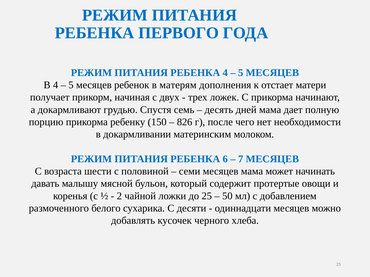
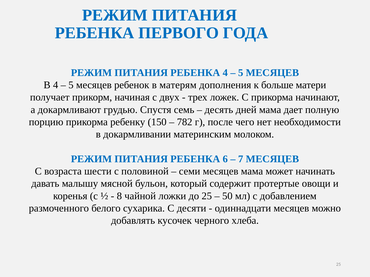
отстает: отстает -> больше (277, 85)
826: 826 -> 782 (185, 122)
2: 2 -> 8 (119, 196)
